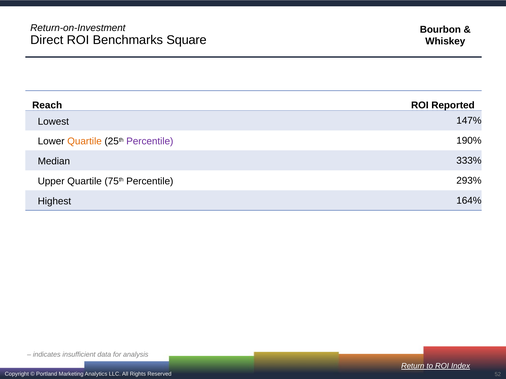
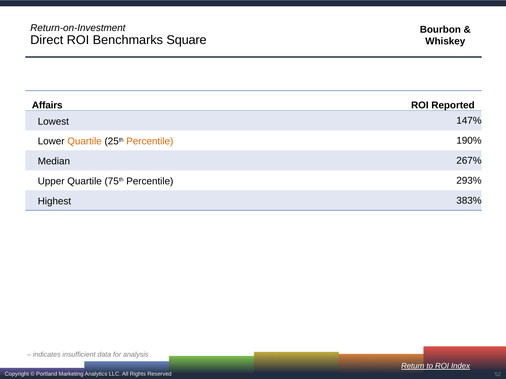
Reach: Reach -> Affairs (47, 105)
Percentile colour: purple -> orange (150, 142)
333%: 333% -> 267% (469, 161)
164%: 164% -> 383% (469, 201)
